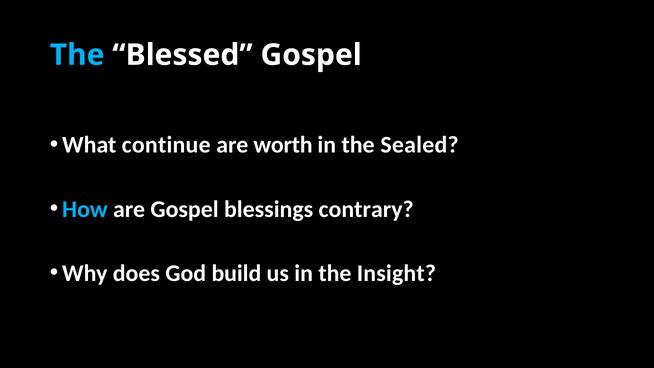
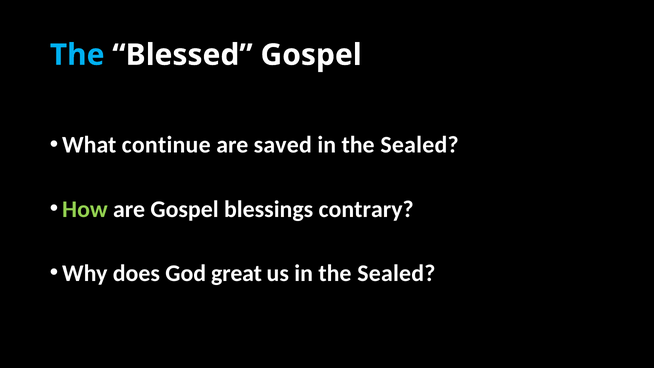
worth: worth -> saved (283, 145)
How colour: light blue -> light green (85, 209)
build: build -> great (236, 273)
us in the Insight: Insight -> Sealed (396, 273)
